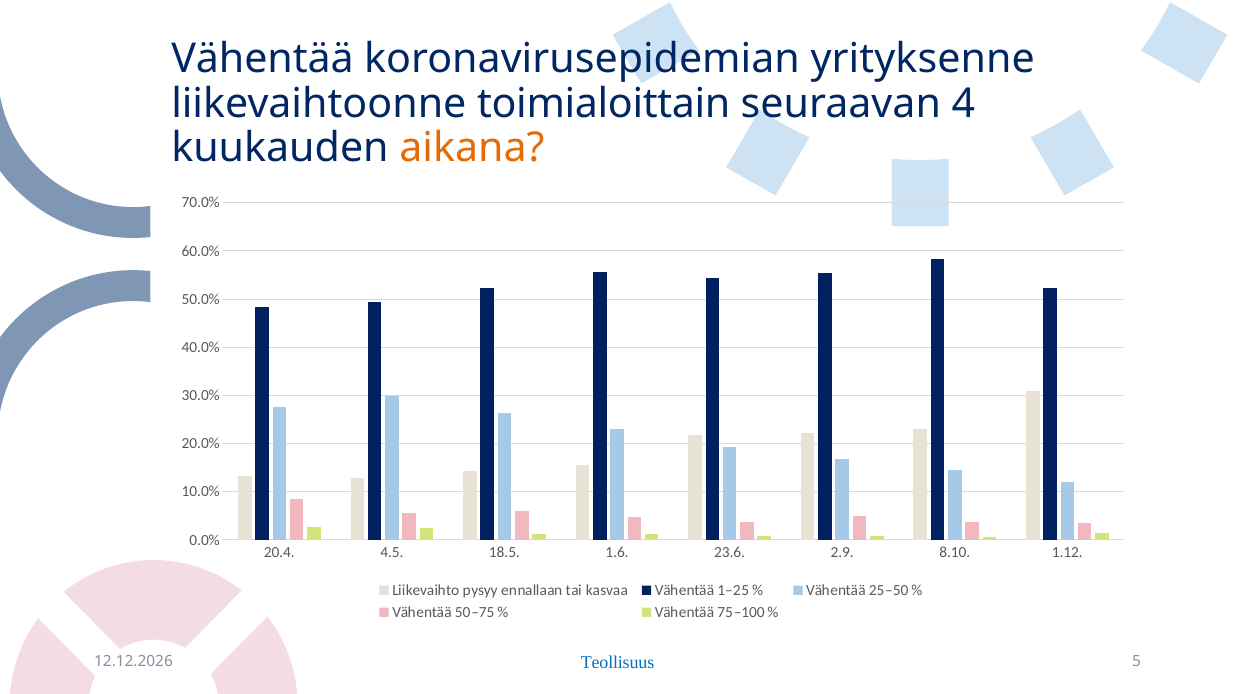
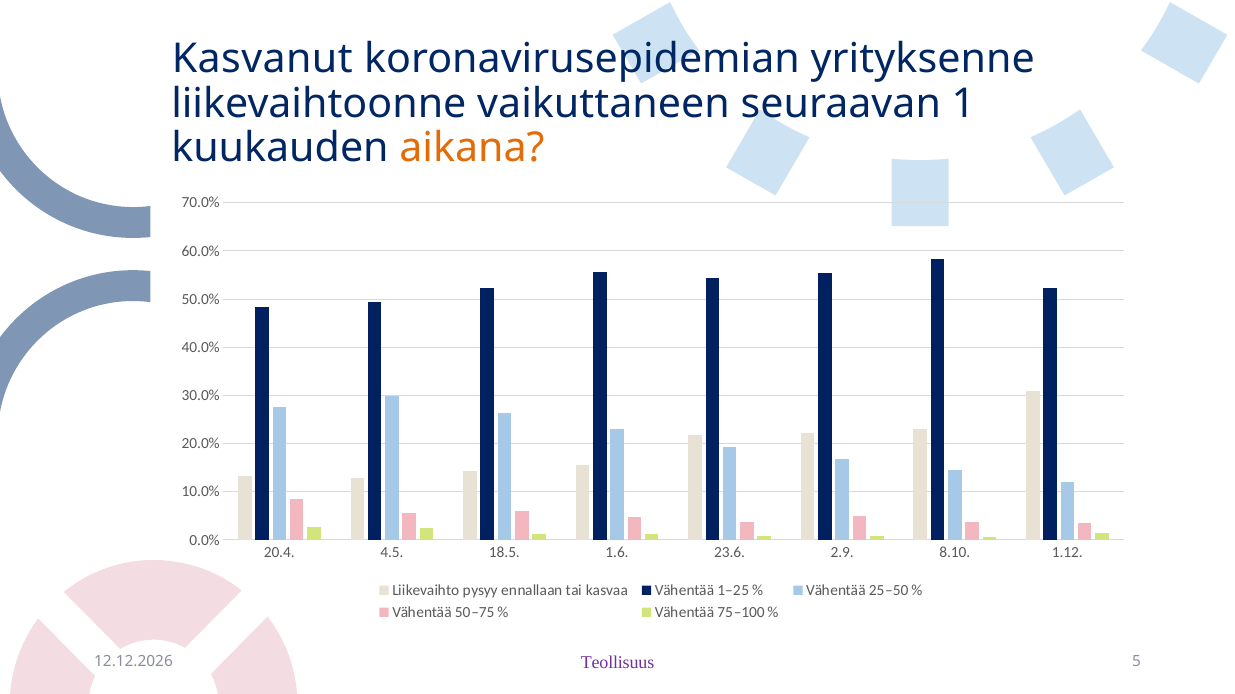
Vähentää: Vähentää -> Kasvanut (262, 59)
toimialoittain: toimialoittain -> vaikuttaneen (604, 104)
4: 4 -> 1 (963, 104)
Teollisuus colour: blue -> purple (618, 664)
